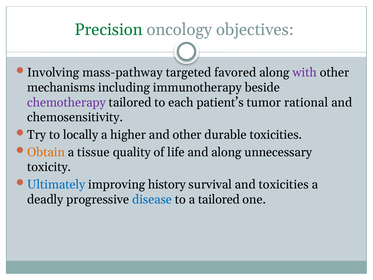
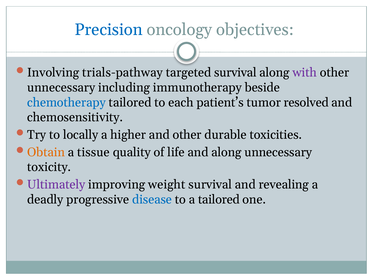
Precision colour: green -> blue (109, 30)
mass-pathway: mass-pathway -> trials-pathway (123, 72)
targeted favored: favored -> survival (235, 72)
mechanisms: mechanisms -> unnecessary (61, 87)
chemotherapy colour: purple -> blue (66, 102)
rational: rational -> resolved (306, 102)
Ultimately colour: blue -> purple (56, 184)
history: history -> weight (167, 184)
and toxicities: toxicities -> revealing (284, 184)
